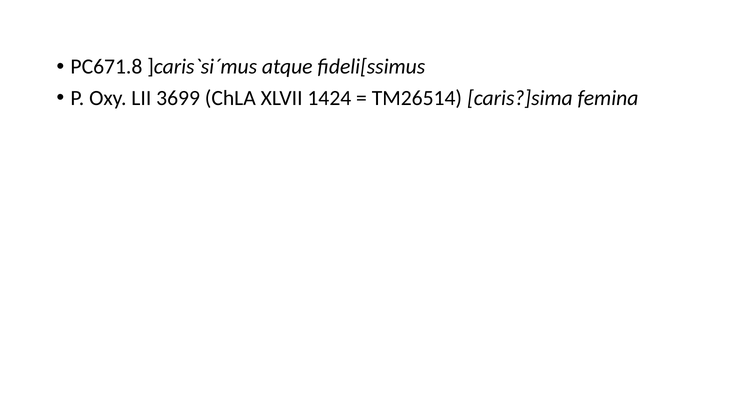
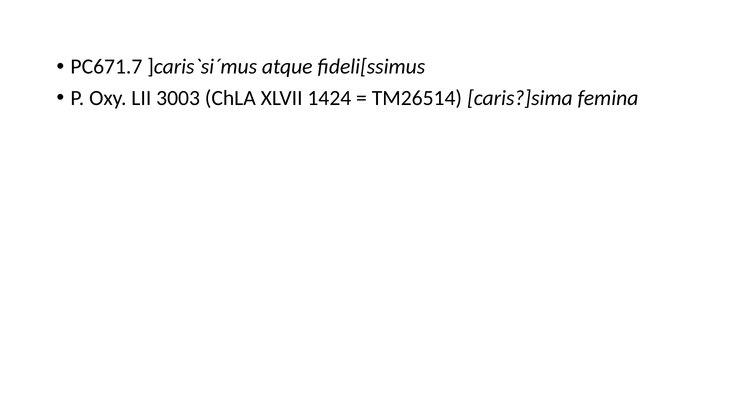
PC671.8: PC671.8 -> PC671.7 (106, 67)
3699: 3699 -> 3003 (178, 98)
